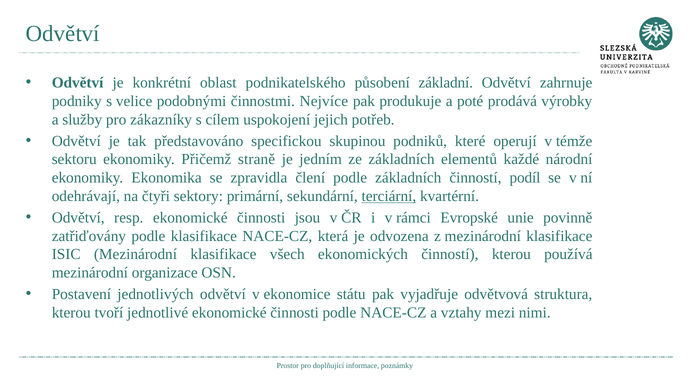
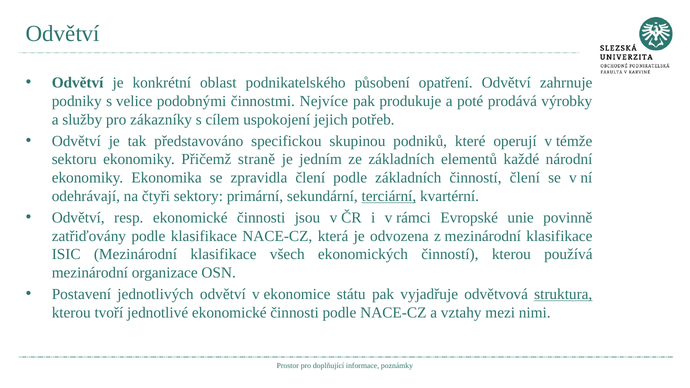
základní: základní -> opatření (446, 83)
činností podíl: podíl -> člení (525, 178)
struktura underline: none -> present (563, 294)
